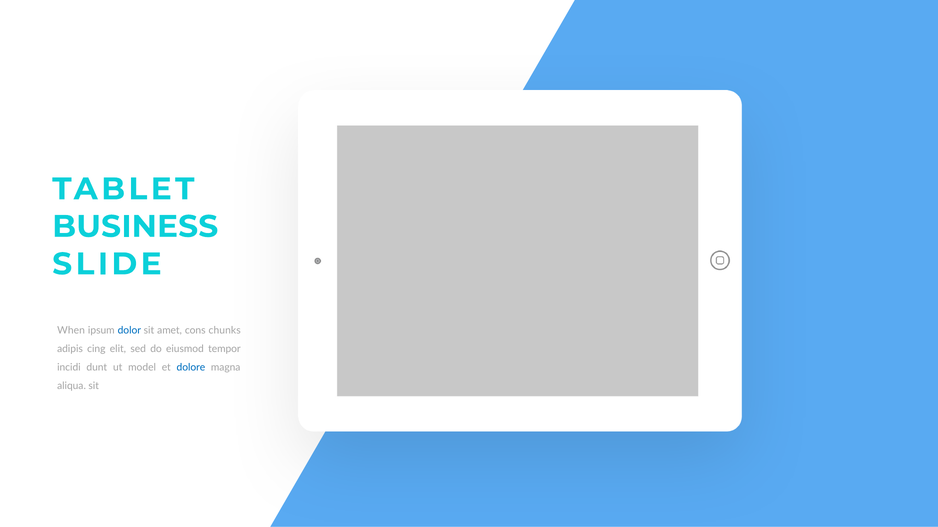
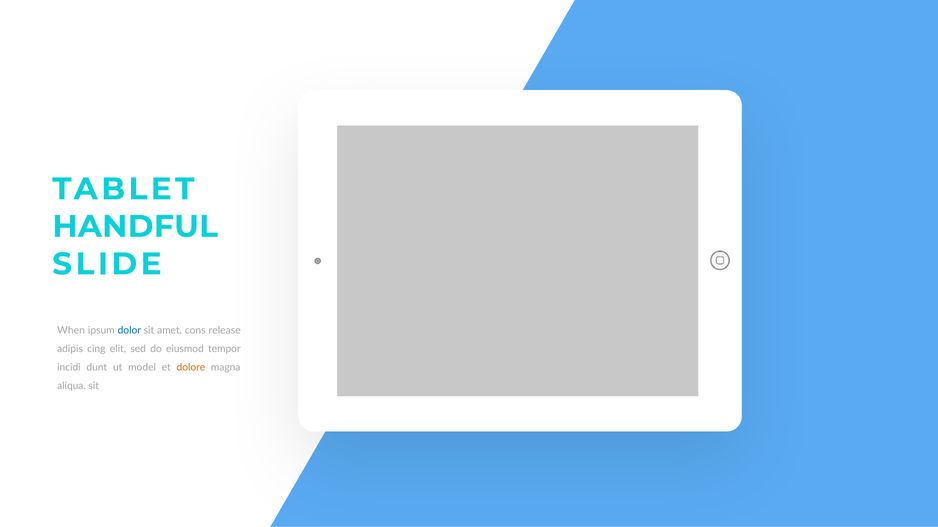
BUSINESS: BUSINESS -> HANDFUL (135, 227)
chunks: chunks -> release (225, 331)
dolore colour: blue -> orange (191, 368)
